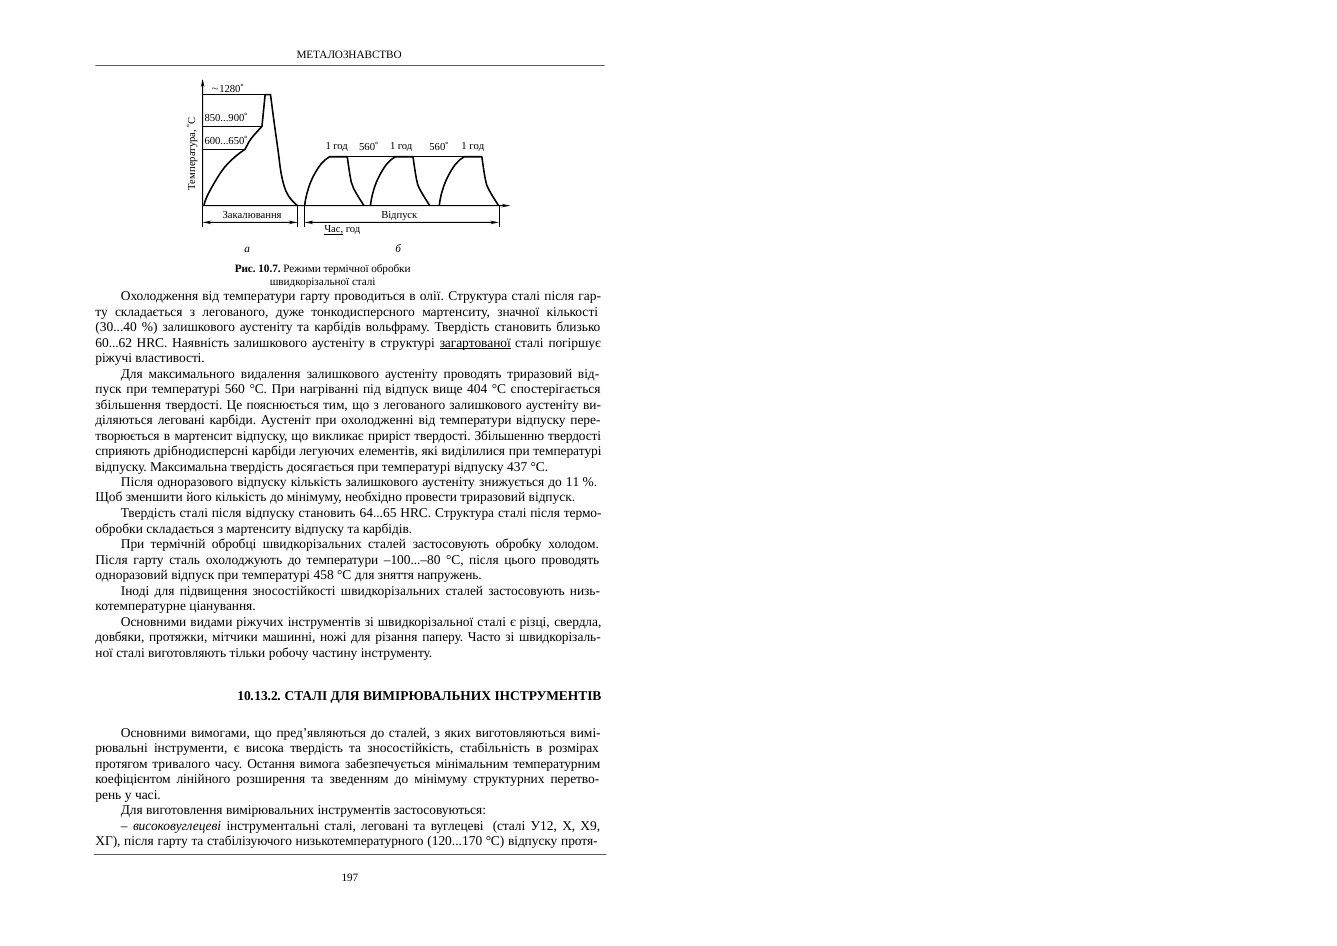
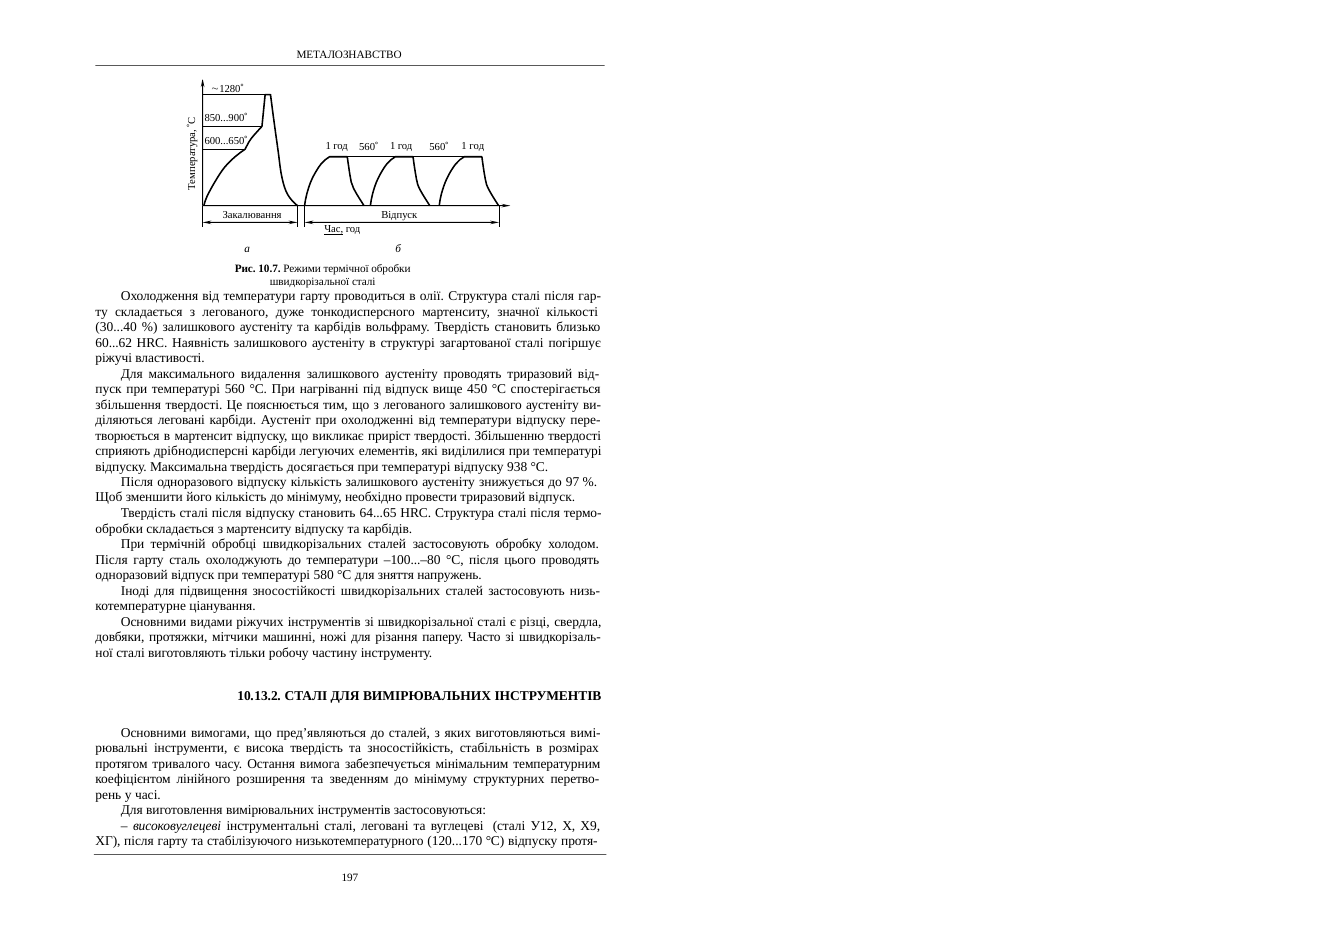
загартованої underline: present -> none (475, 343)
404: 404 -> 450 (477, 389)
437: 437 -> 938 (517, 467)
11: 11 -> 97 (573, 482)
458: 458 -> 580 (324, 575)
